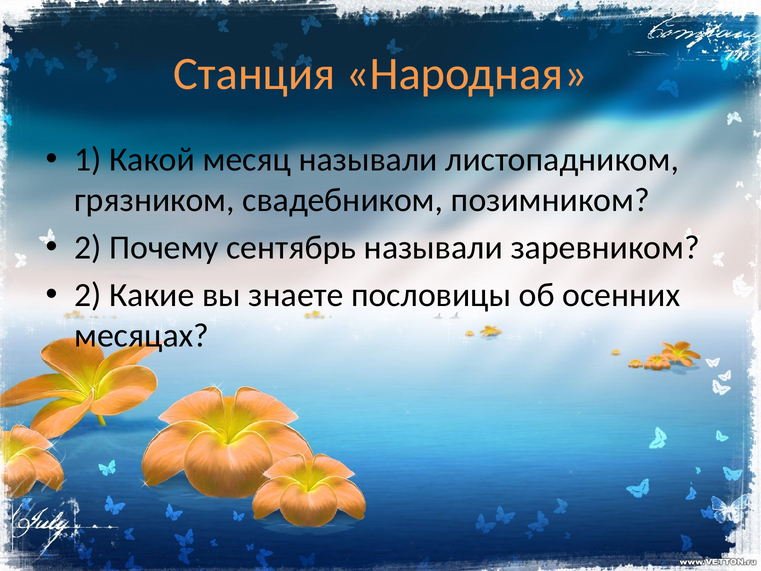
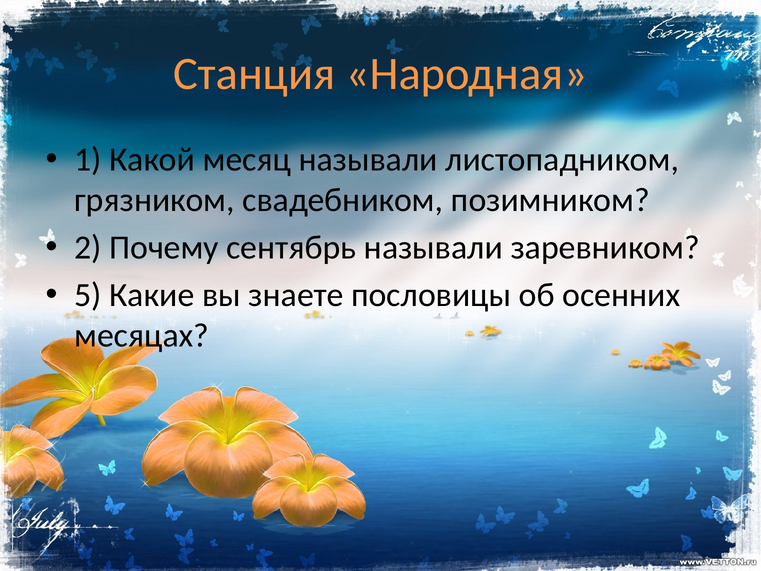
2: 2 -> 5 (88, 295)
